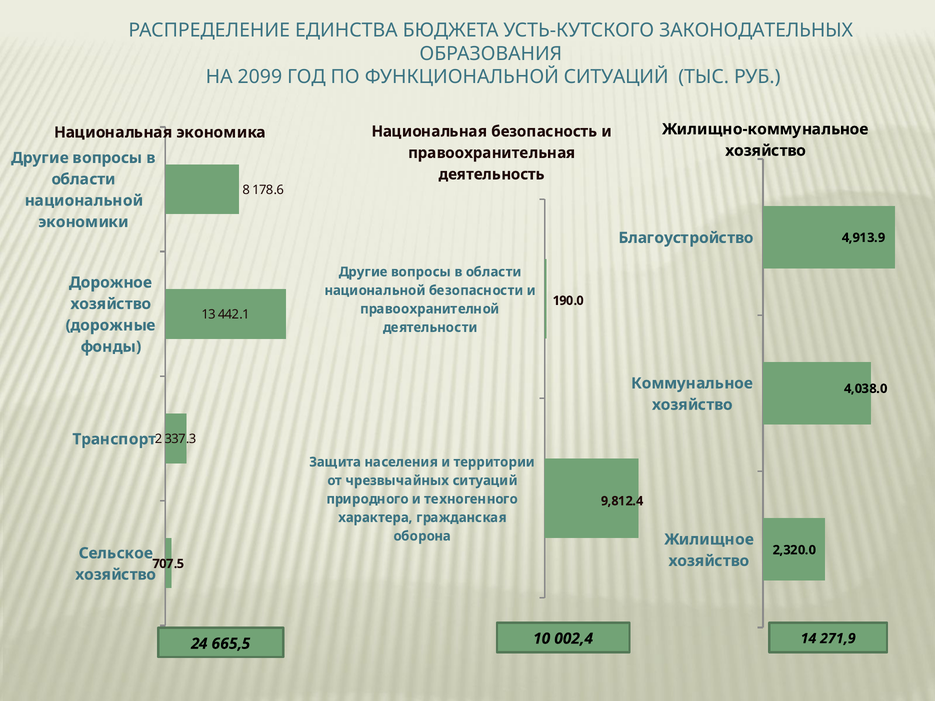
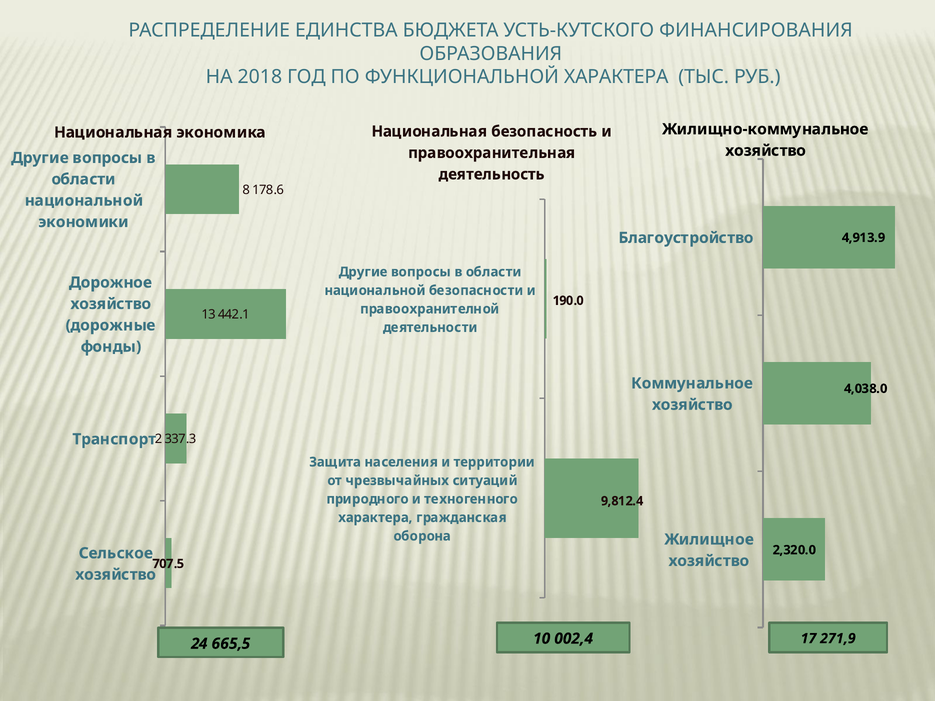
ЗАКОНОДАТЕЛЬНЫХ: ЗАКОНОДАТЕЛЬНЫХ -> ФИНАНСИРОВАНИЯ (756, 30)
2099: 2099 -> 2018 (260, 77)
ФУНКЦИОНАЛЬНОЙ СИТУАЦИЙ: СИТУАЦИЙ -> ХАРАКТЕРА (616, 77)
14: 14 -> 17 (808, 639)
